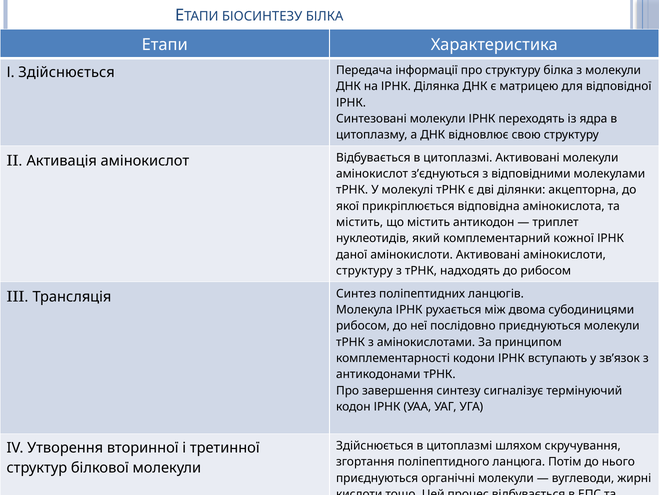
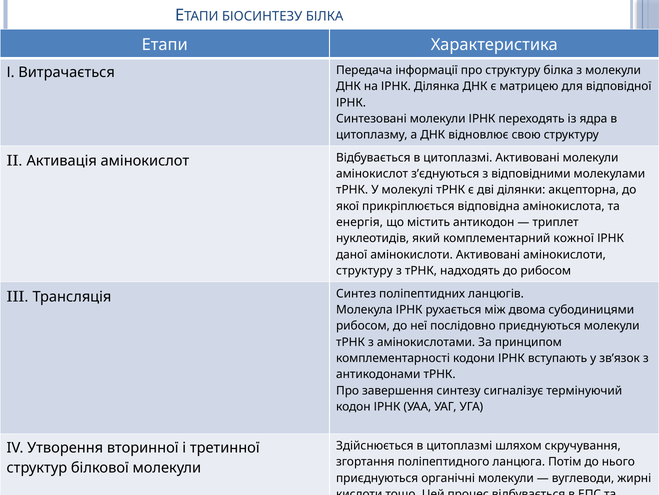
І Здійснюється: Здійснюється -> Витрачається (67, 72)
містить: містить -> енергія (360, 222)
